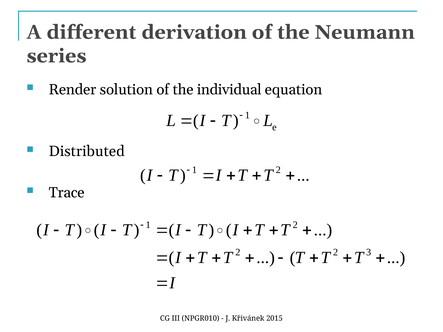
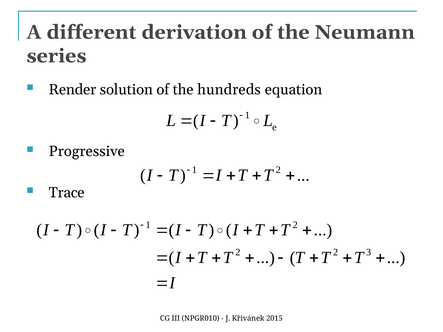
individual: individual -> hundreds (229, 90)
Distributed: Distributed -> Progressive (87, 152)
